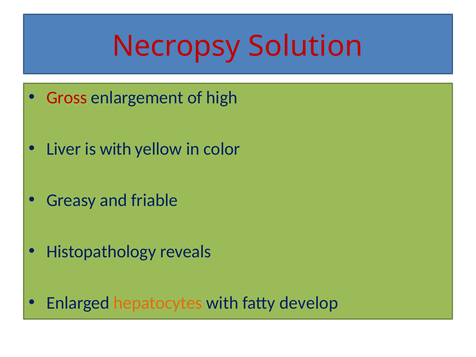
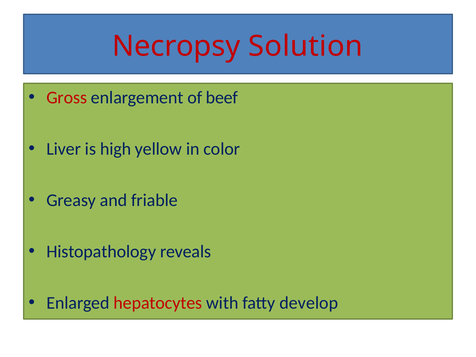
high: high -> beef (222, 98)
is with: with -> high (116, 149)
hepatocytes colour: orange -> red (158, 303)
